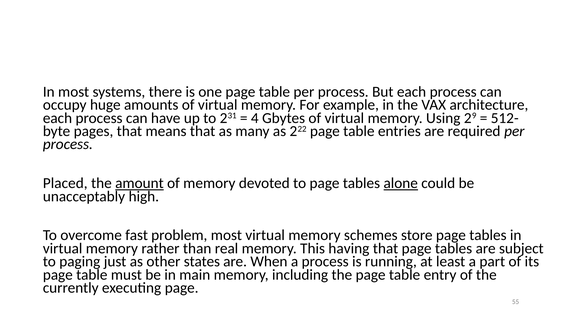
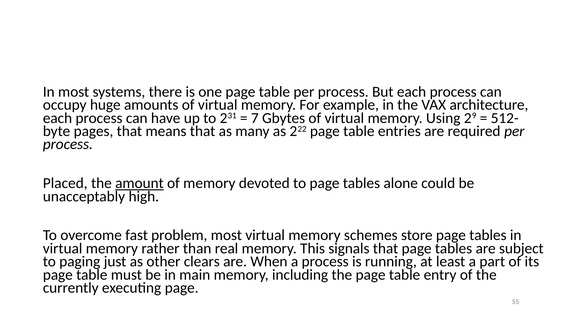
4: 4 -> 7 (255, 118)
alone underline: present -> none (401, 183)
having: having -> signals (349, 248)
states: states -> clears (202, 262)
